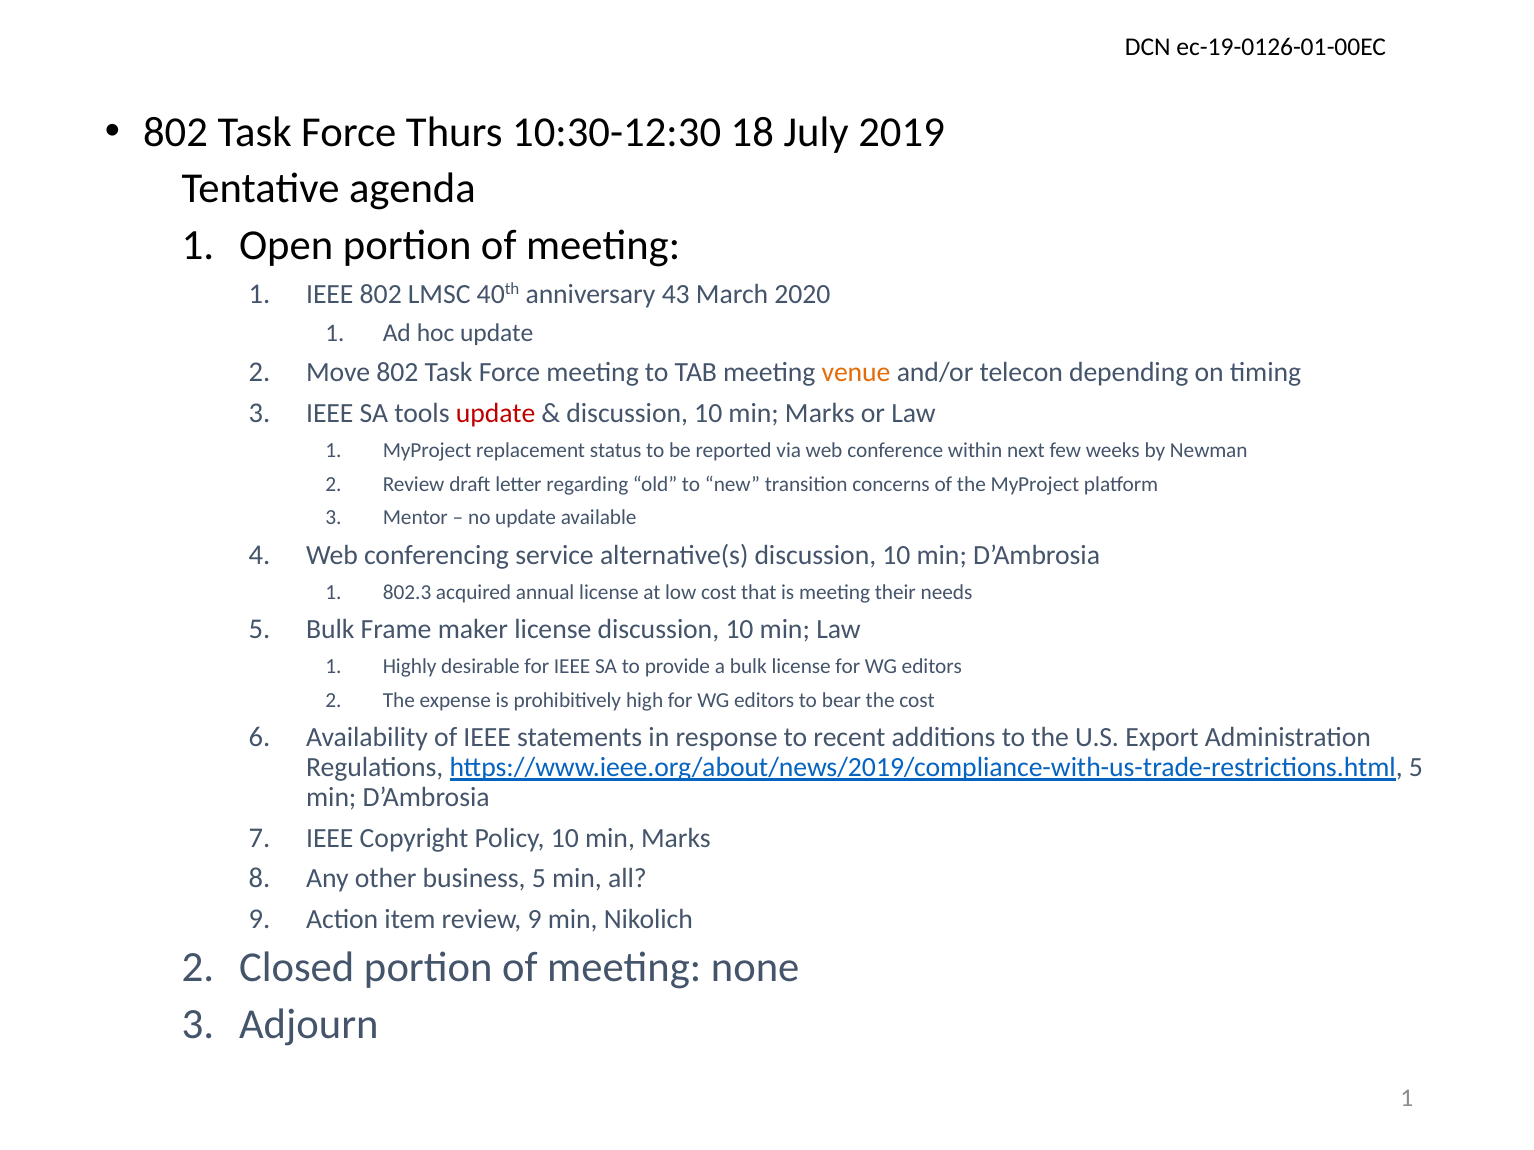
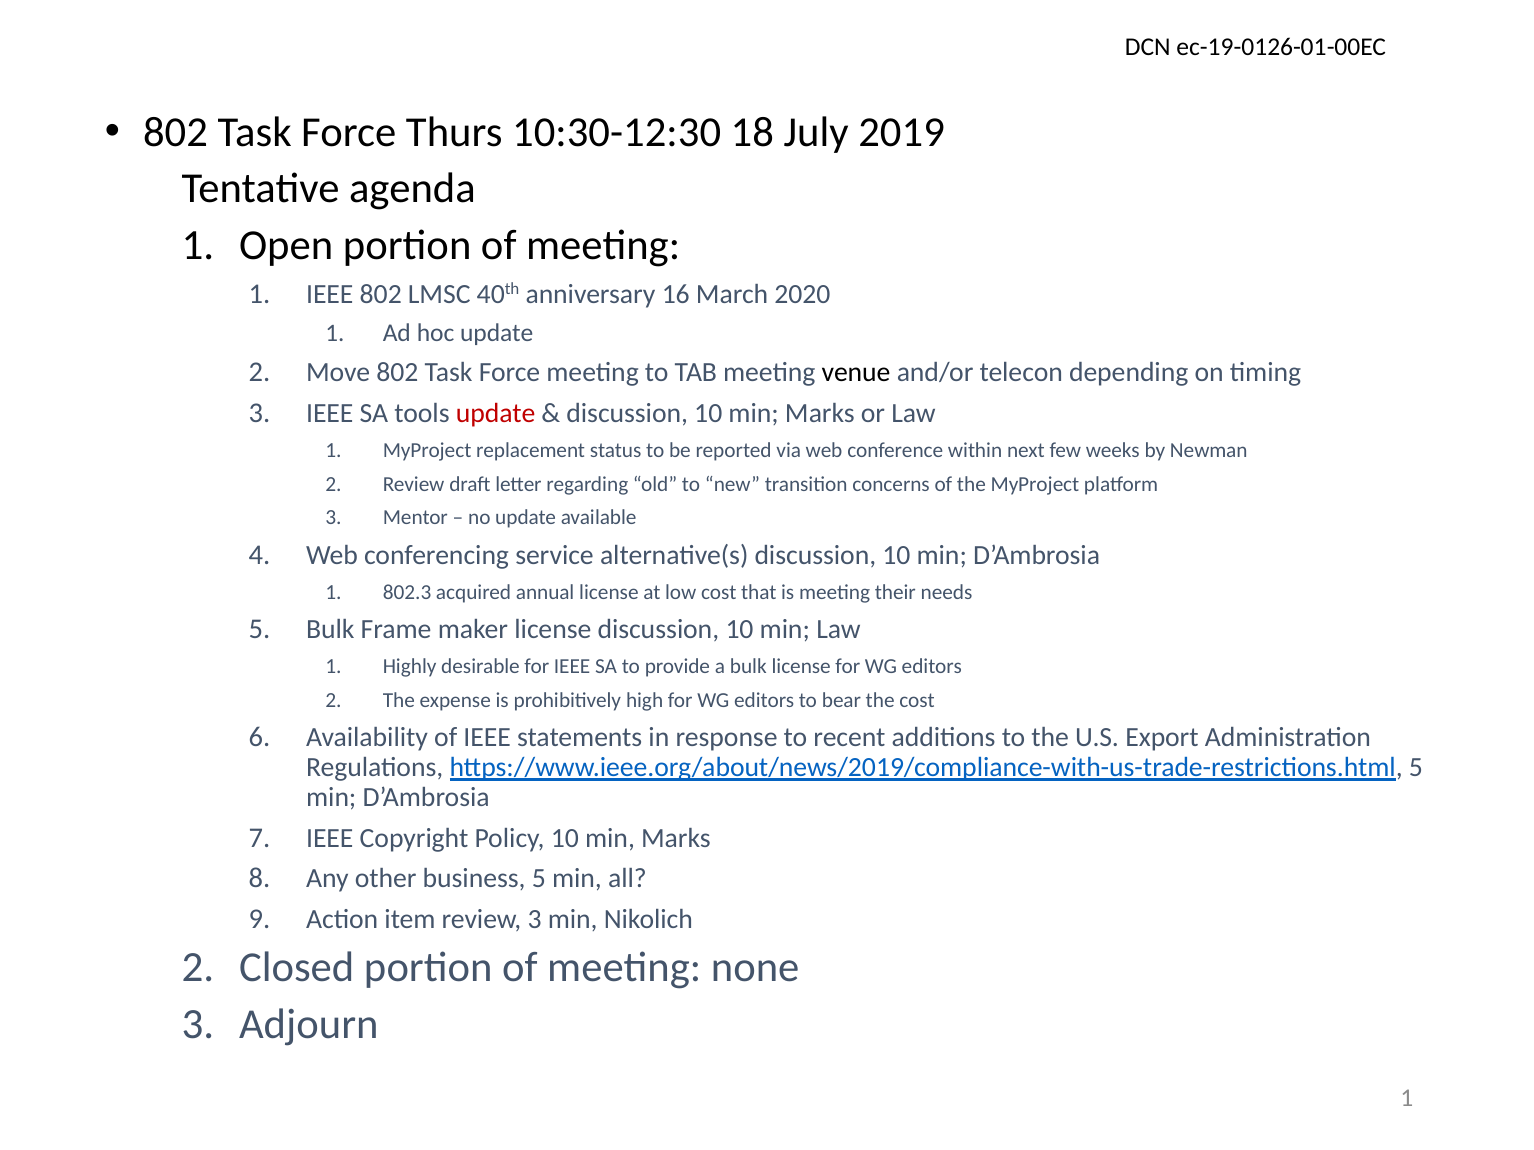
43: 43 -> 16 (676, 294)
venue colour: orange -> black (856, 373)
review 9: 9 -> 3 (535, 920)
